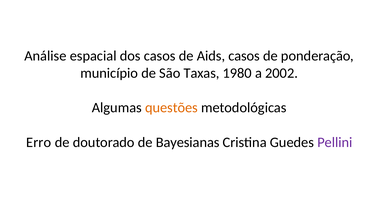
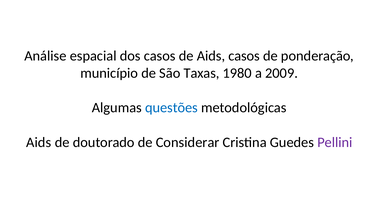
2002: 2002 -> 2009 (282, 73)
questões colour: orange -> blue (171, 108)
Erro: Erro -> Aids (39, 142)
Bayesianas: Bayesianas -> Considerar (188, 142)
